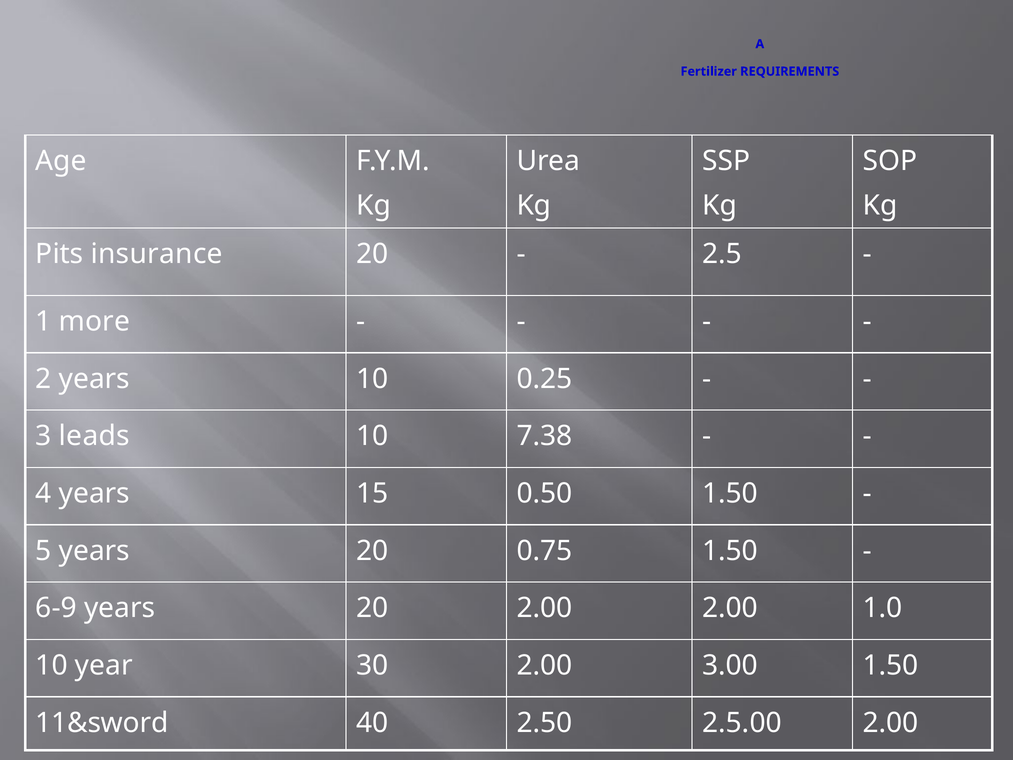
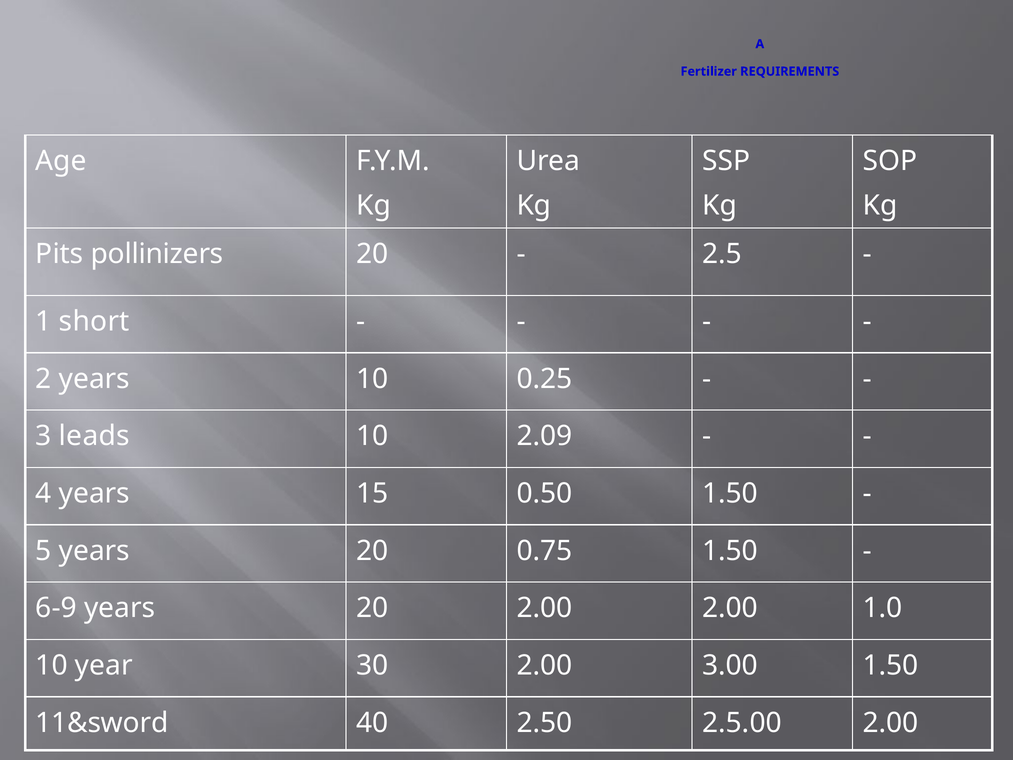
insurance: insurance -> pollinizers (157, 254)
more: more -> short (94, 321)
7.38: 7.38 -> 2.09 (545, 436)
